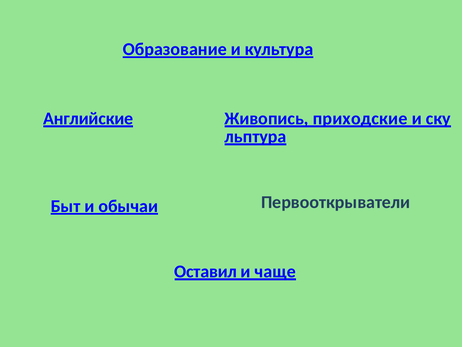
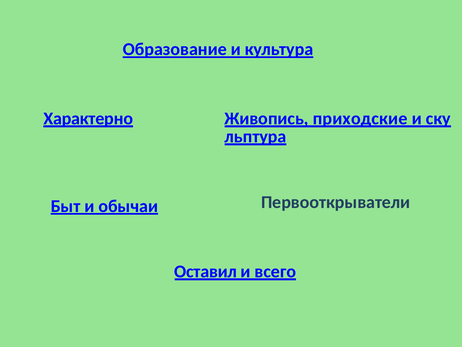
Английские: Английские -> Характерно (88, 118)
чаще: чаще -> всего (275, 271)
